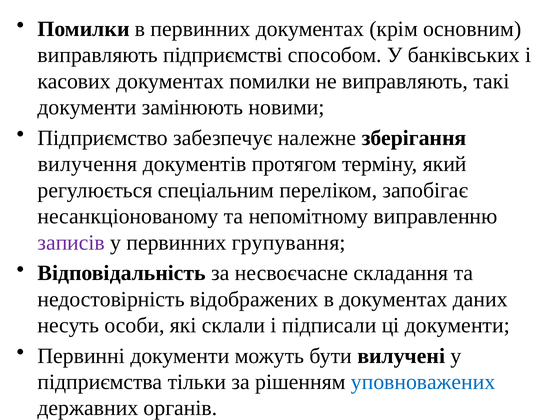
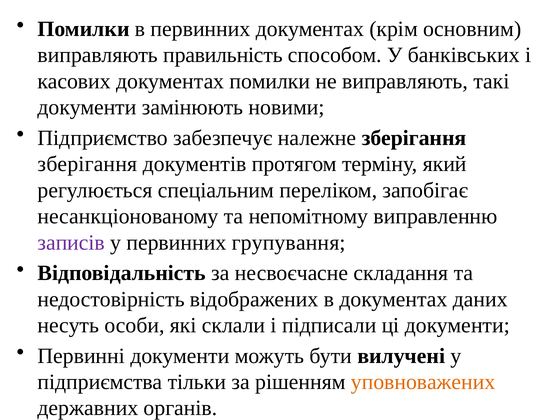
підприємстві: підприємстві -> правильність (223, 55)
вилучення: вилучення -> зберігання (87, 164)
уповноважених colour: blue -> orange (423, 382)
